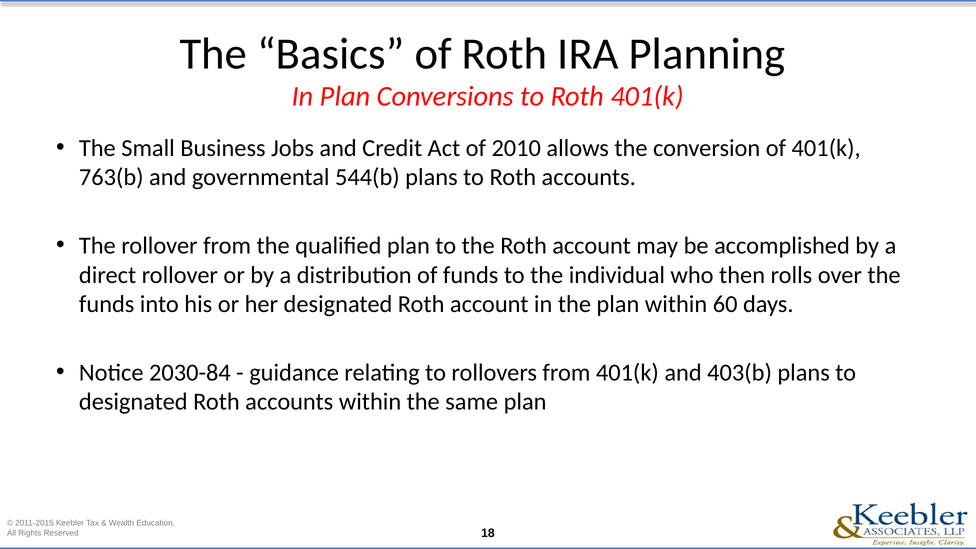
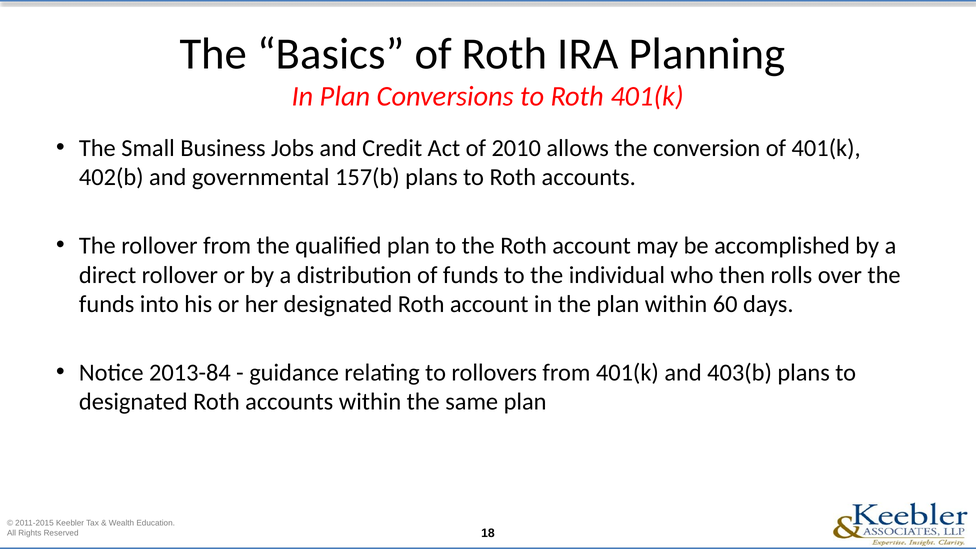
763(b: 763(b -> 402(b (111, 177)
544(b: 544(b -> 157(b (367, 177)
2030-84: 2030-84 -> 2013-84 (190, 373)
